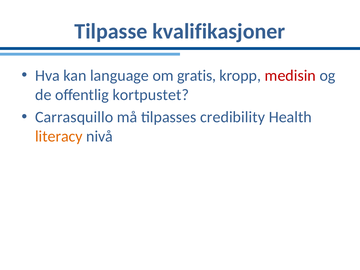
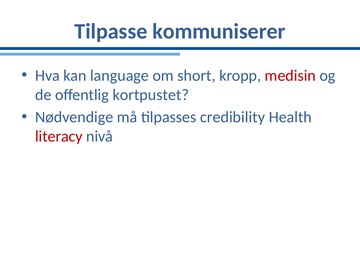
kvalifikasjoner: kvalifikasjoner -> kommuniserer (219, 31)
gratis: gratis -> short (197, 76)
Carrasquillo: Carrasquillo -> Nødvendige (74, 117)
literacy colour: orange -> red (59, 136)
